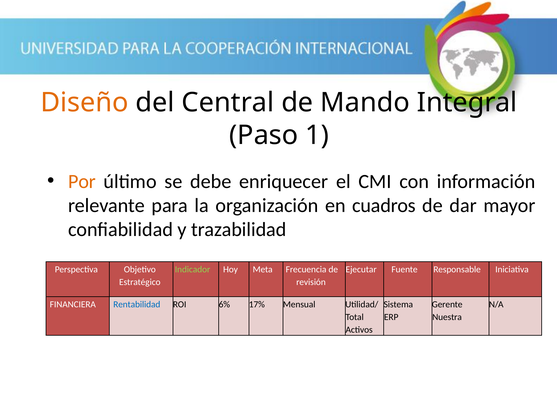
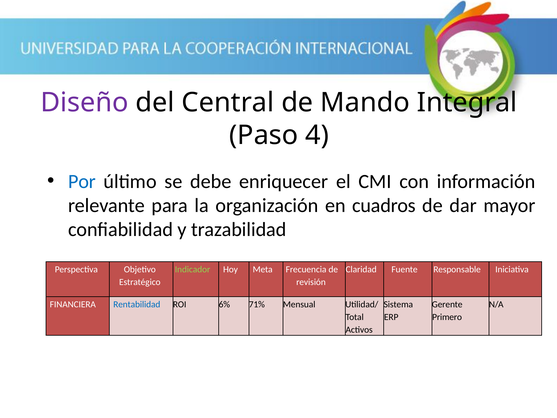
Diseño colour: orange -> purple (85, 103)
1: 1 -> 4 (317, 135)
Por colour: orange -> blue (82, 181)
Ejecutar: Ejecutar -> Claridad (361, 269)
17%: 17% -> 71% (257, 304)
Nuestra: Nuestra -> Primero (447, 317)
